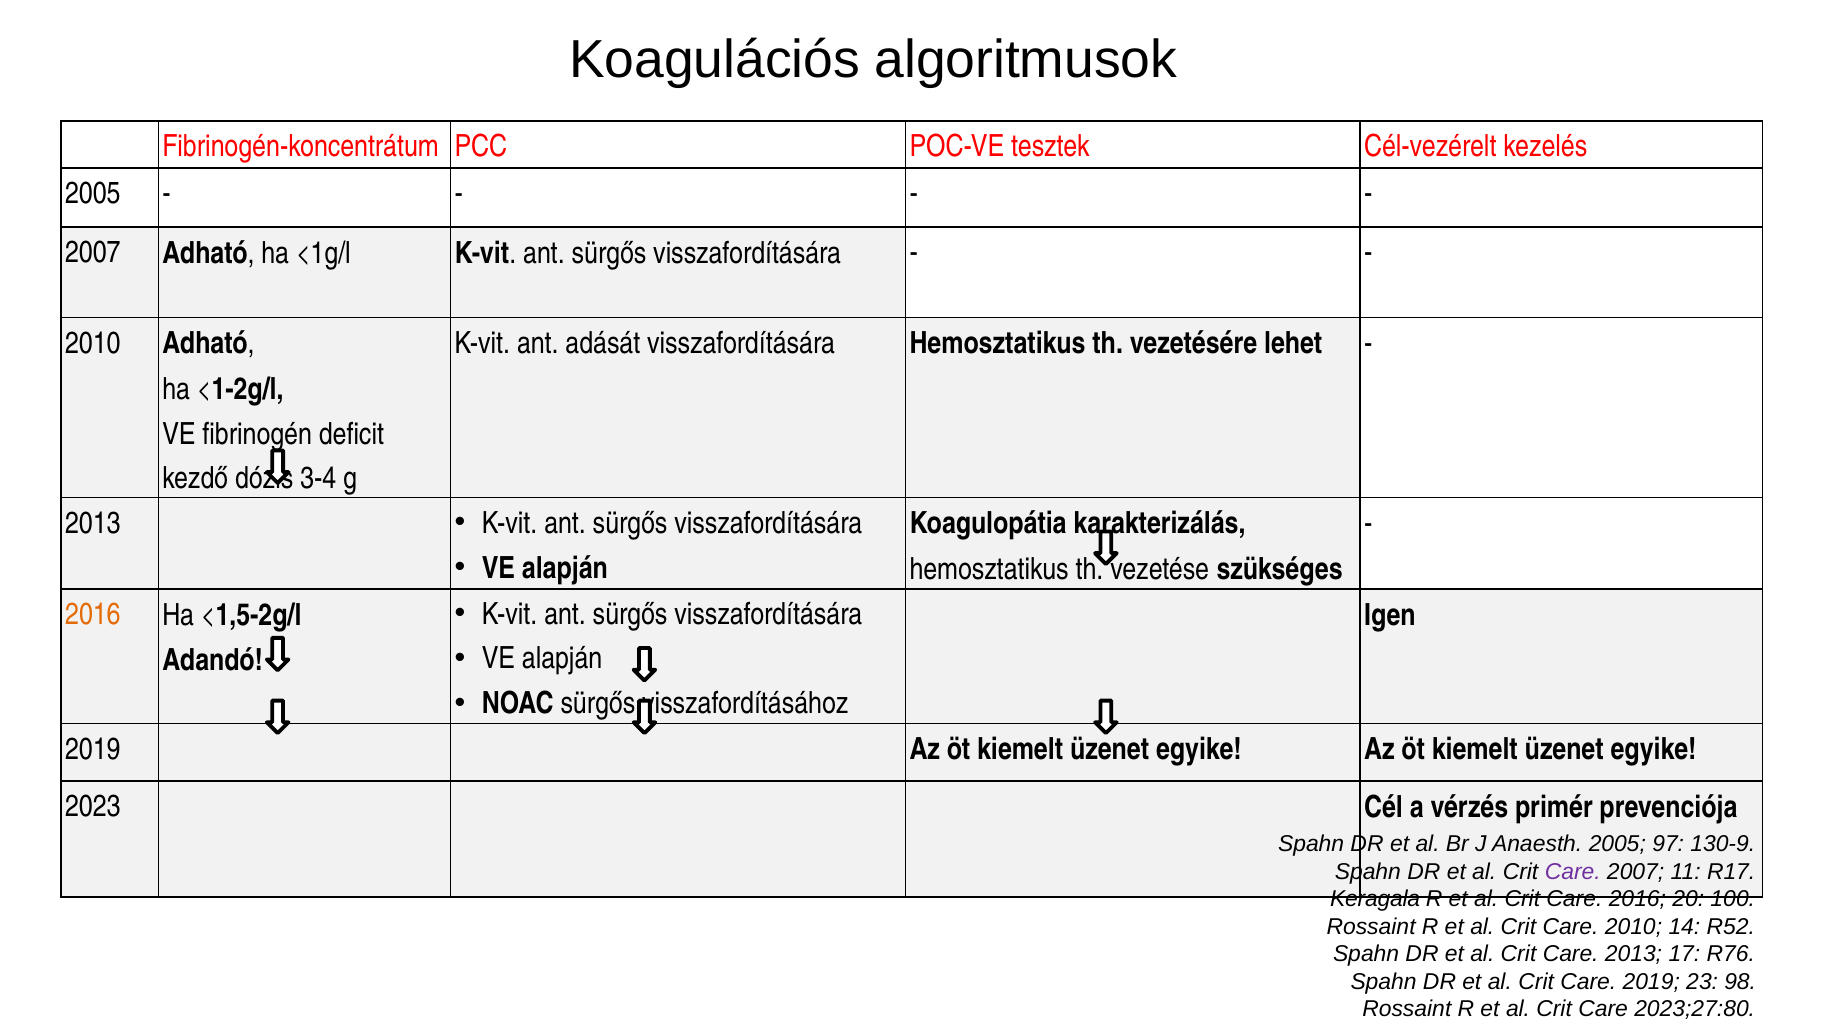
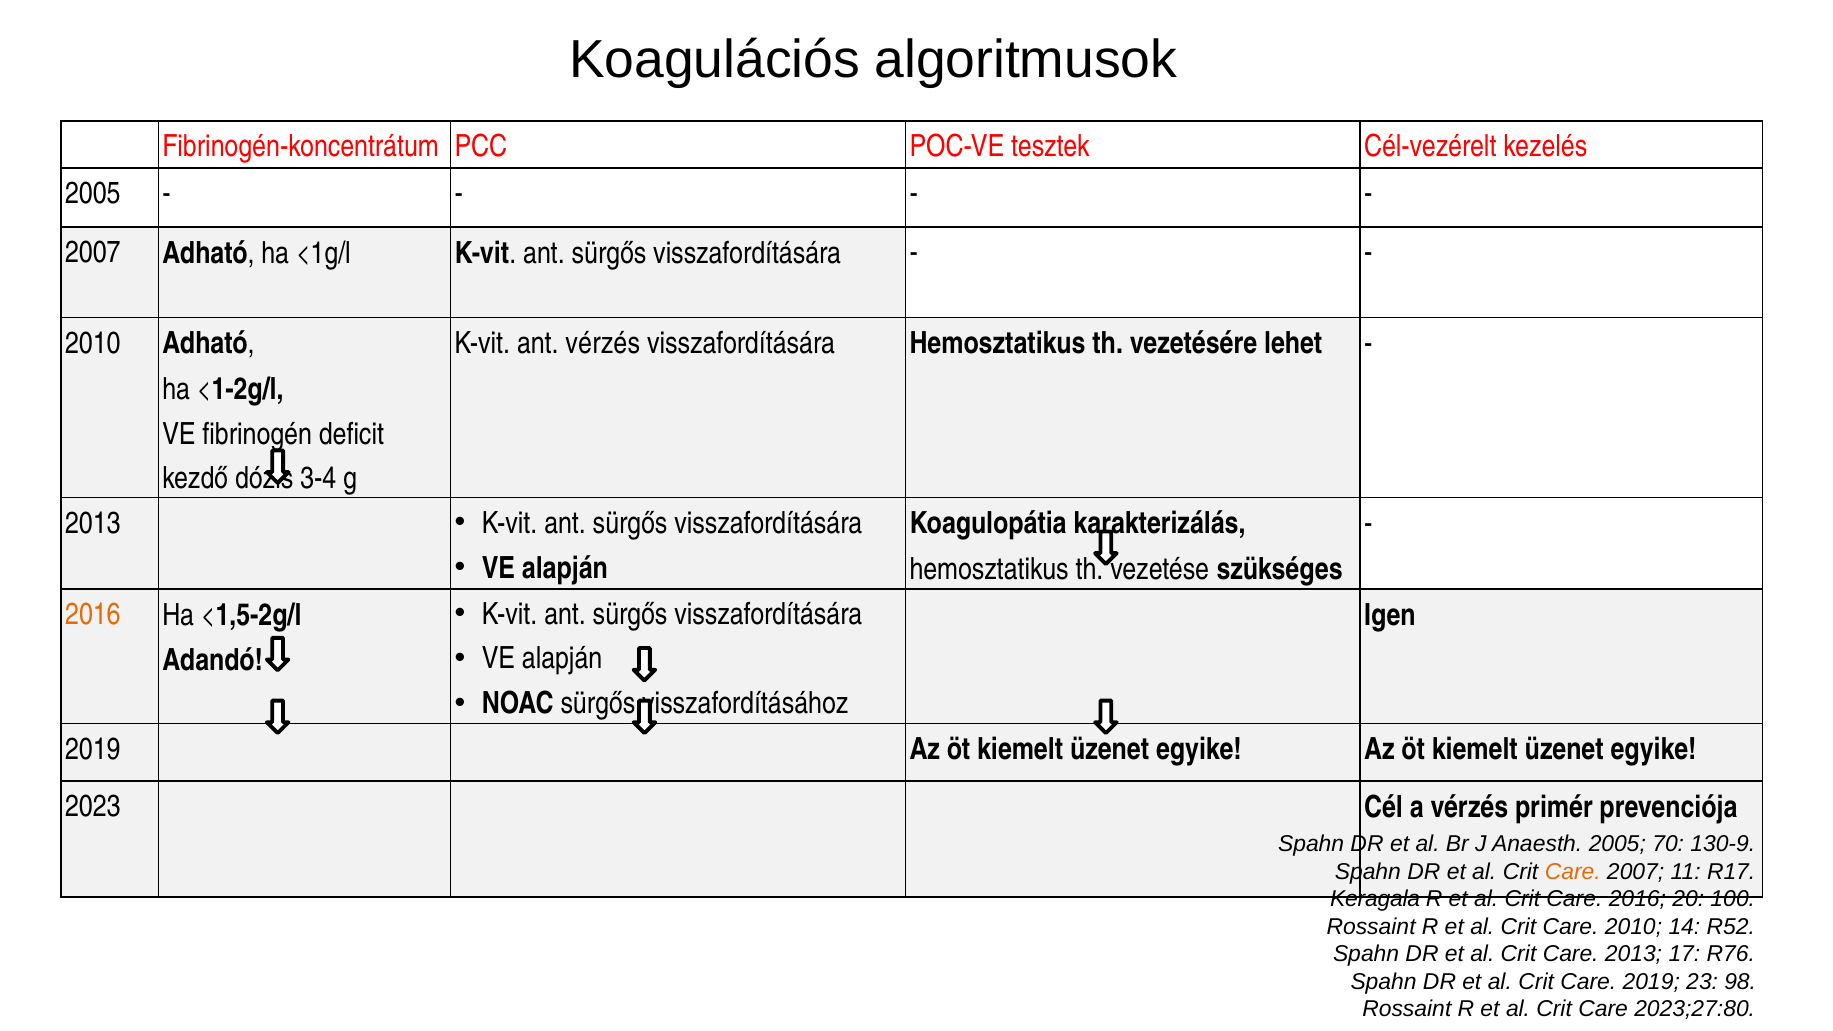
ant adását: adását -> vérzés (603, 343)
97: 97 -> 70 (1668, 844)
Care colour: purple -> orange (1573, 872)
